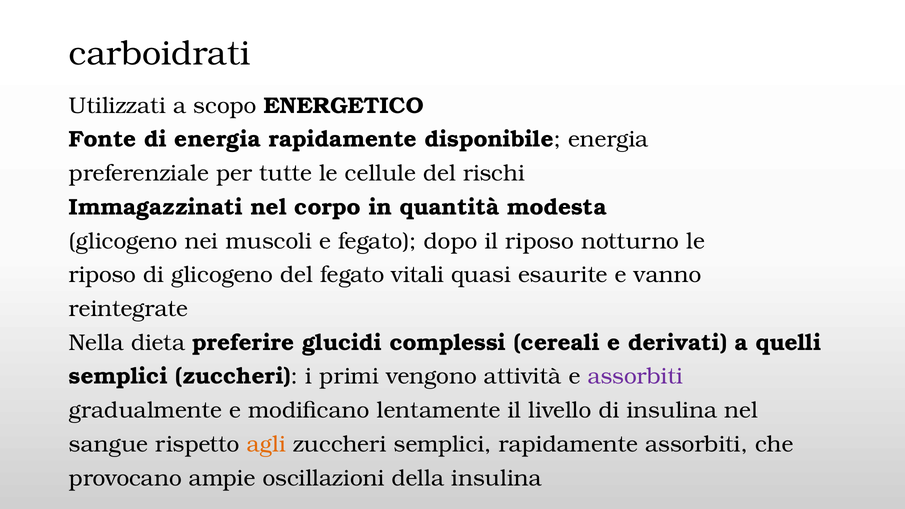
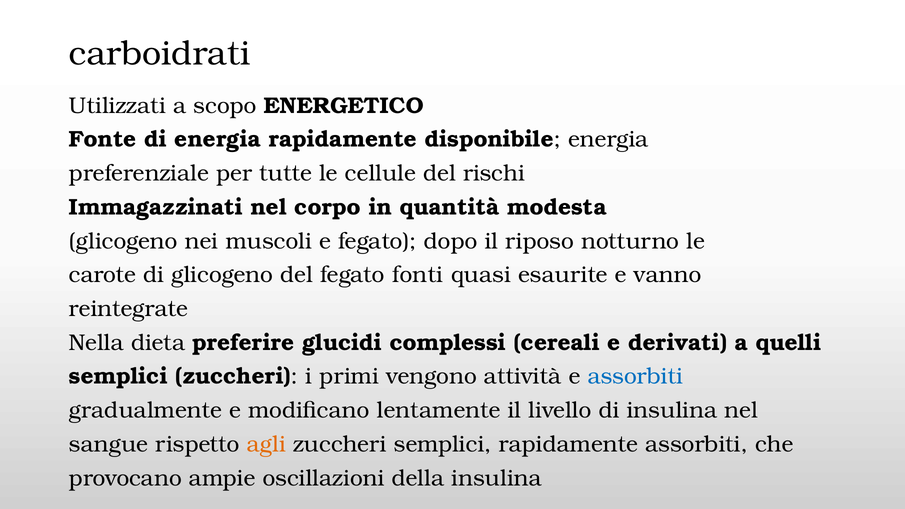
riposo: riposo -> carote (103, 275)
vitali: vitali -> fonti (418, 275)
assorbiti colour: purple -> blue (635, 377)
